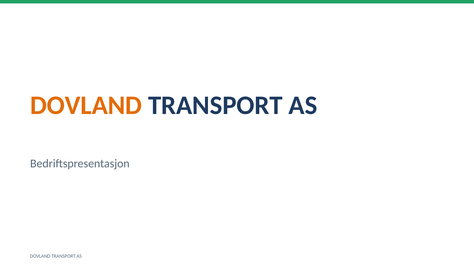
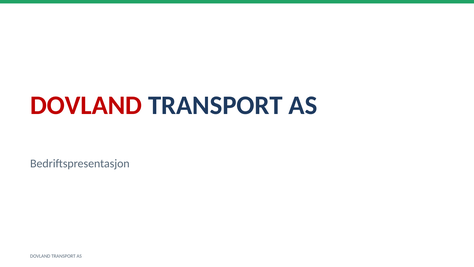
DOVLAND colour: orange -> red (86, 105)
